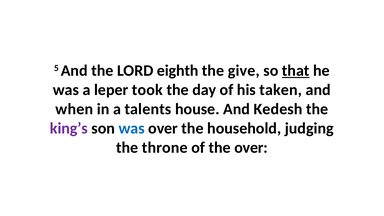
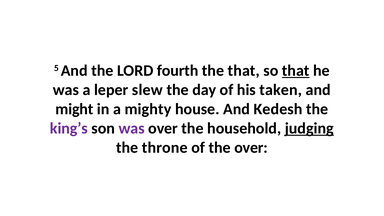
eighth: eighth -> fourth (178, 71)
the give: give -> that (244, 71)
took: took -> slew (147, 90)
when: when -> might (74, 109)
talents: talents -> mighty (148, 109)
was colour: blue -> purple (132, 128)
judging underline: none -> present (309, 128)
